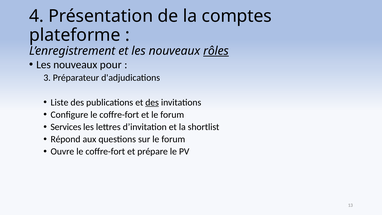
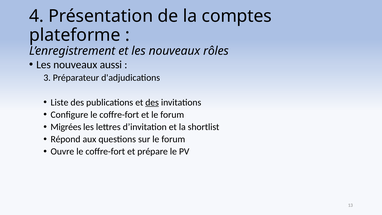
rôles underline: present -> none (216, 51)
pour: pour -> aussi (111, 65)
Services: Services -> Migrées (66, 127)
